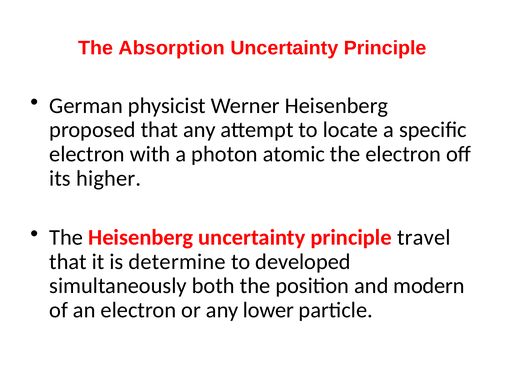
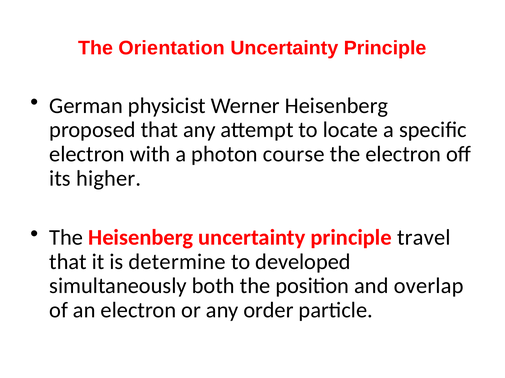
Absorption: Absorption -> Orientation (172, 48)
atomic: atomic -> course (294, 154)
modern: modern -> overlap (429, 286)
lower: lower -> order (268, 311)
